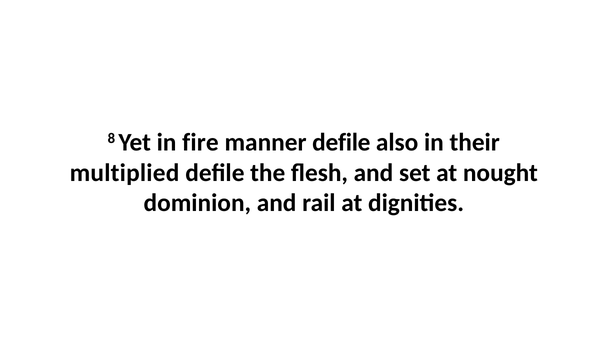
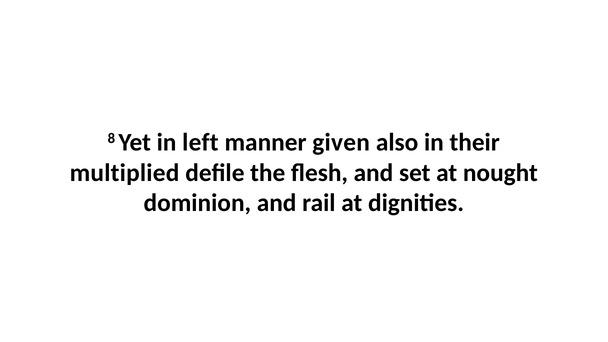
fire: fire -> left (200, 142)
manner defile: defile -> given (341, 142)
